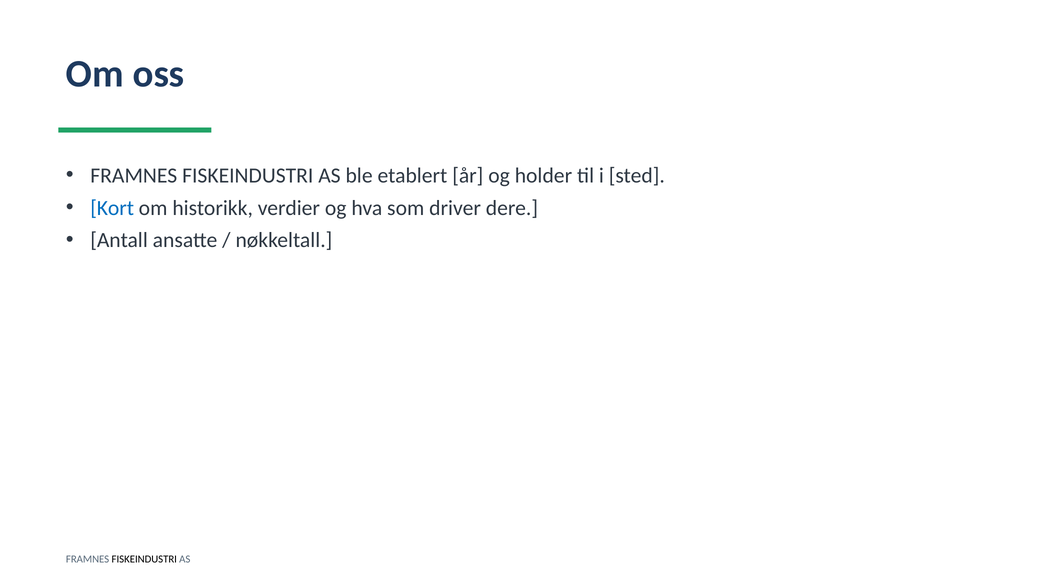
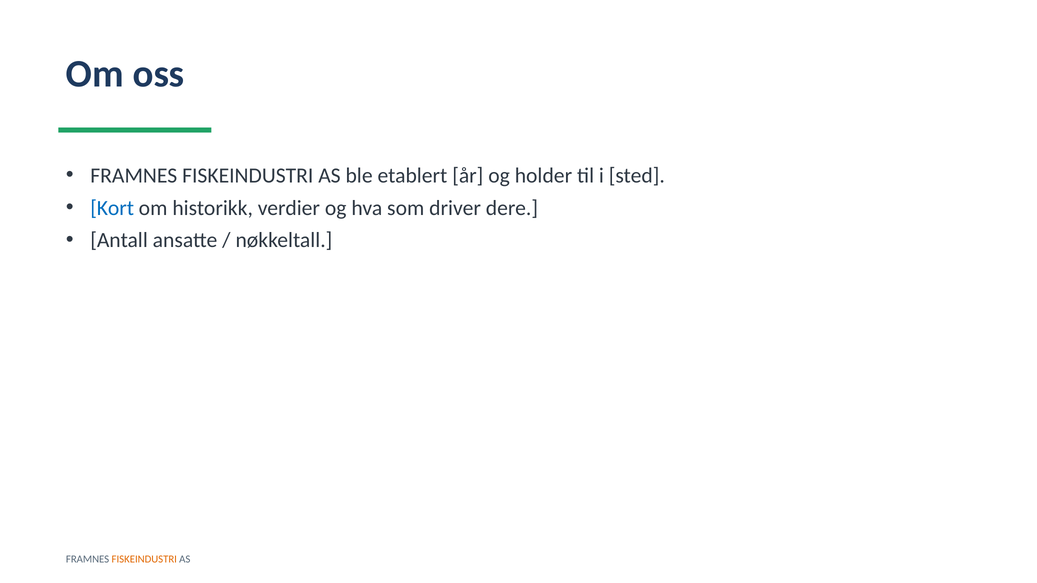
FISKEINDUSTRI colour: black -> orange (144, 560)
